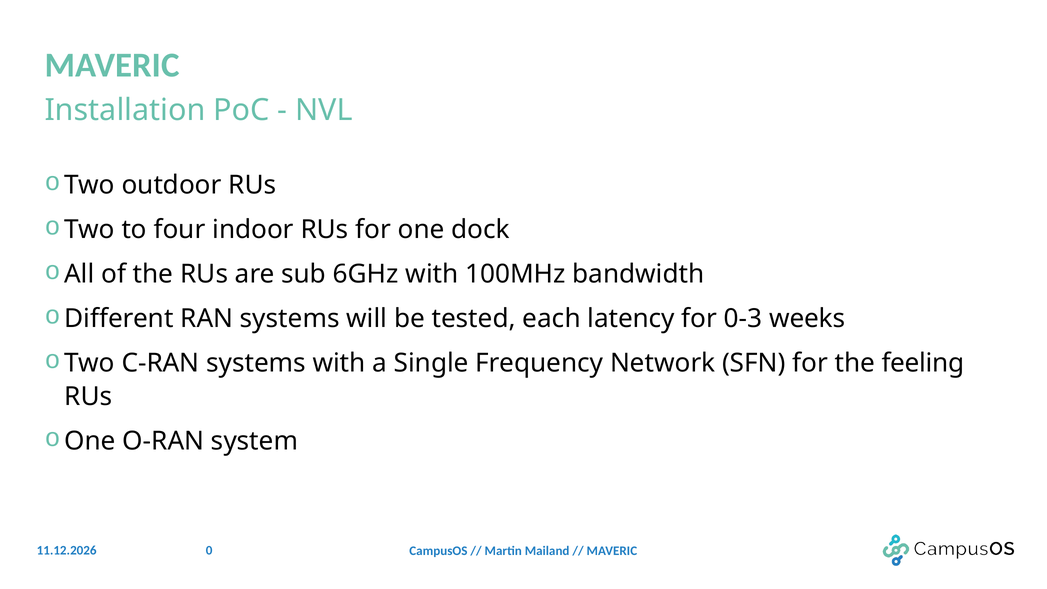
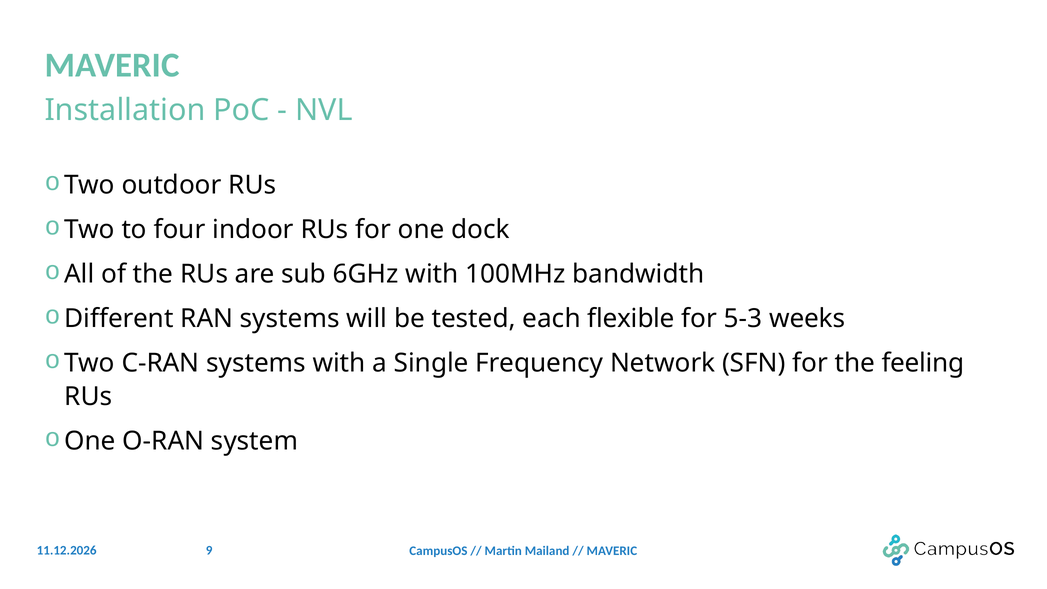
latency: latency -> flexible (631, 319)
0-3: 0-3 -> 5-3 (743, 319)
0: 0 -> 9 (209, 550)
